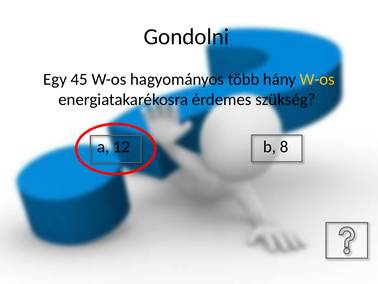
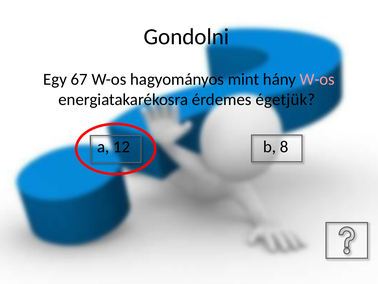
45: 45 -> 67 (79, 79)
több: több -> mint (244, 79)
W-os colour: yellow -> pink (317, 79)
szükség: szükség -> égetjük (285, 99)
